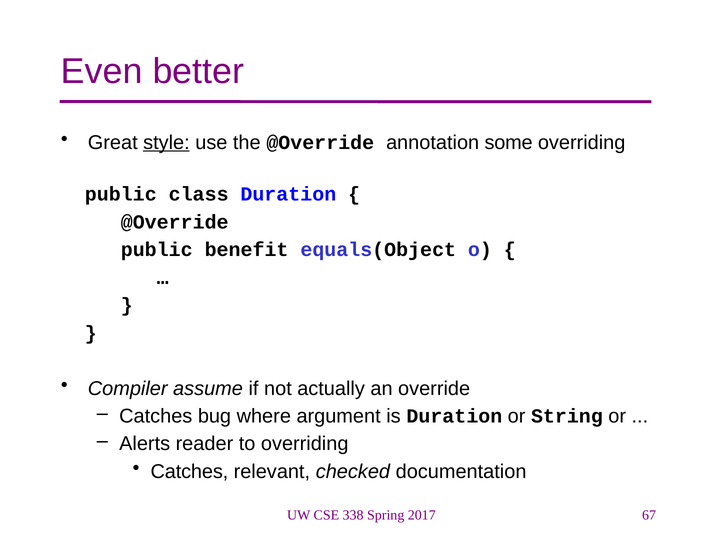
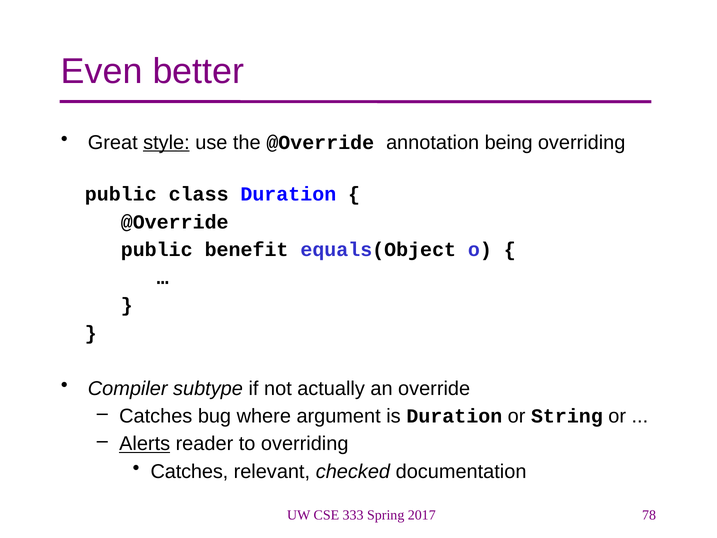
some: some -> being (509, 142)
assume: assume -> subtype (208, 388)
Alerts underline: none -> present (145, 444)
338: 338 -> 333 (353, 515)
67: 67 -> 78 (649, 515)
